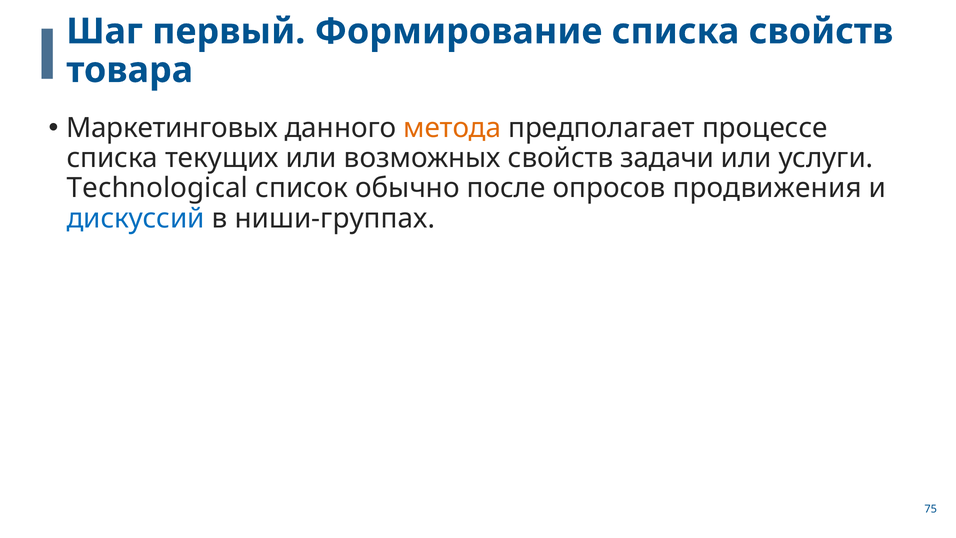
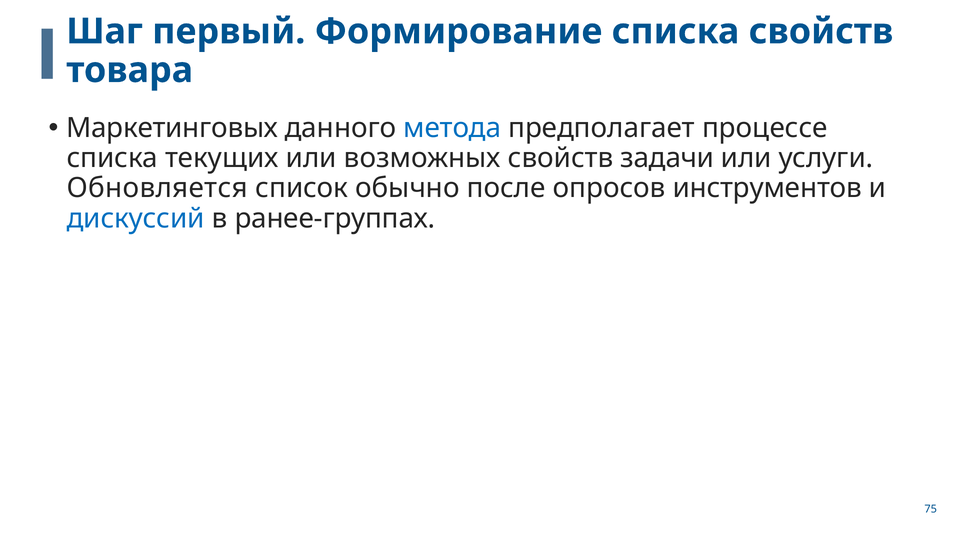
метода colour: orange -> blue (452, 128)
Technological: Technological -> Обновляется (157, 188)
продвижения: продвижения -> инструментов (767, 188)
ниши-группах: ниши-группах -> ранее-группах (335, 218)
